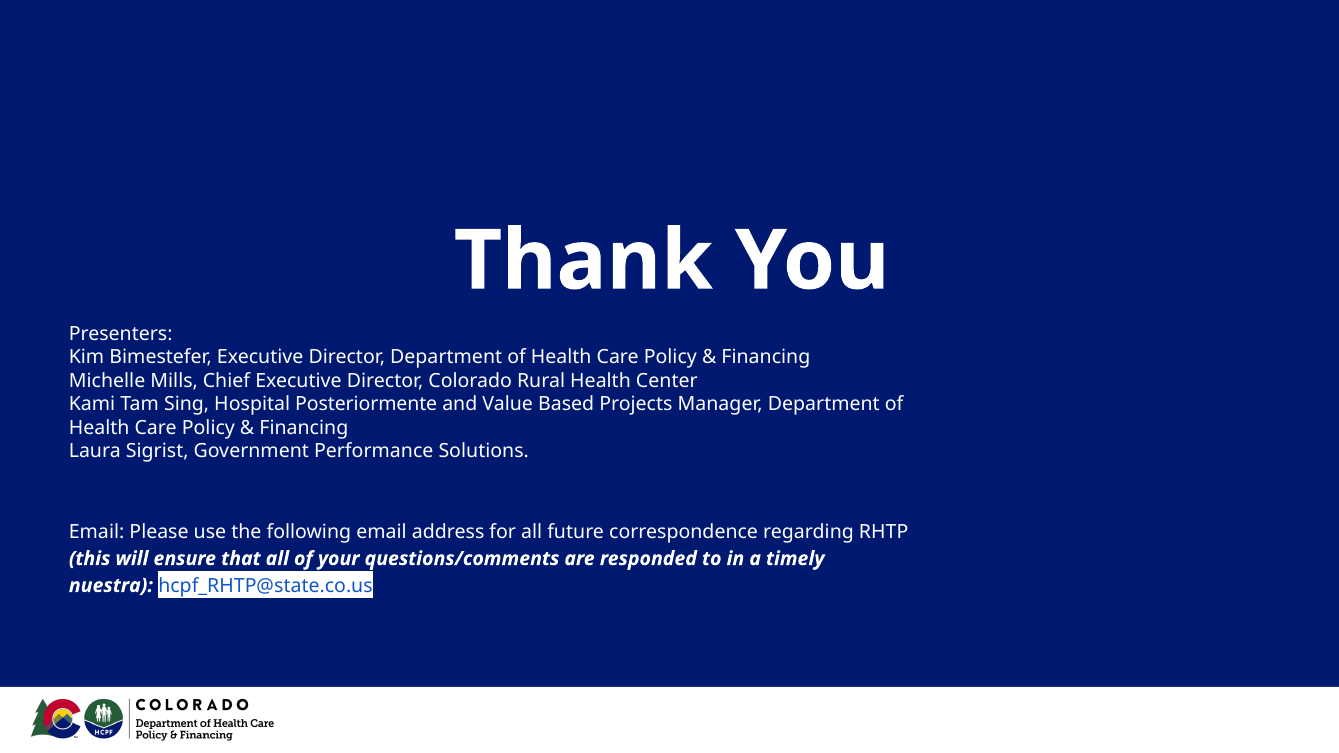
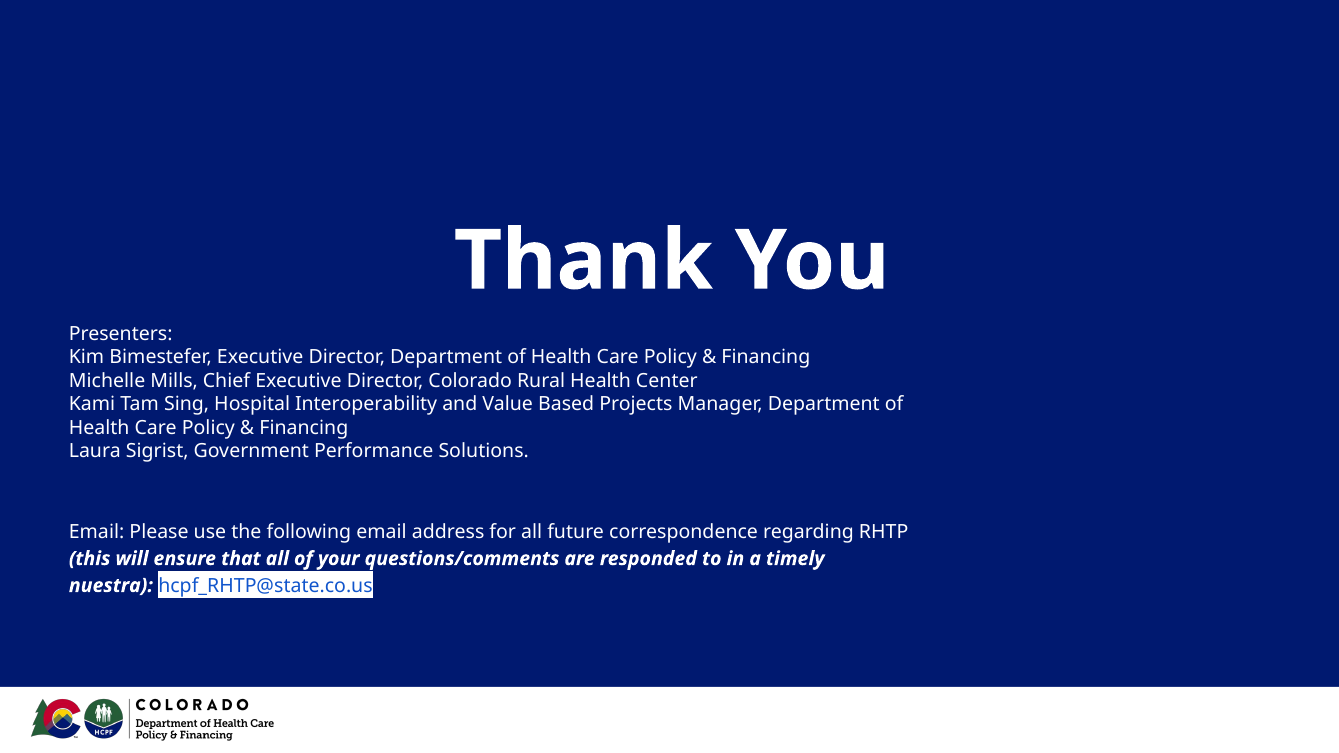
Posteriormente: Posteriormente -> Interoperability (366, 404)
